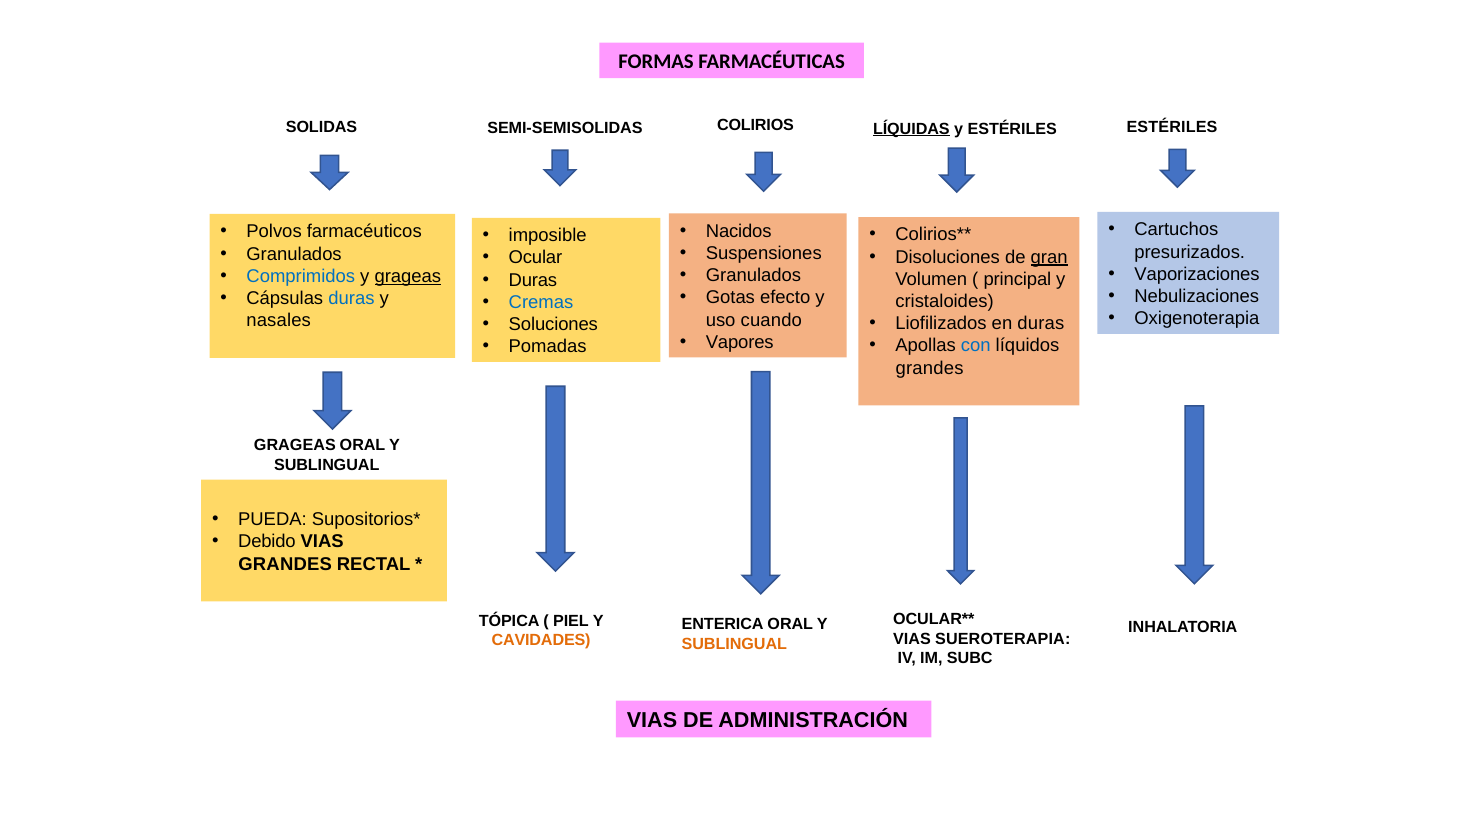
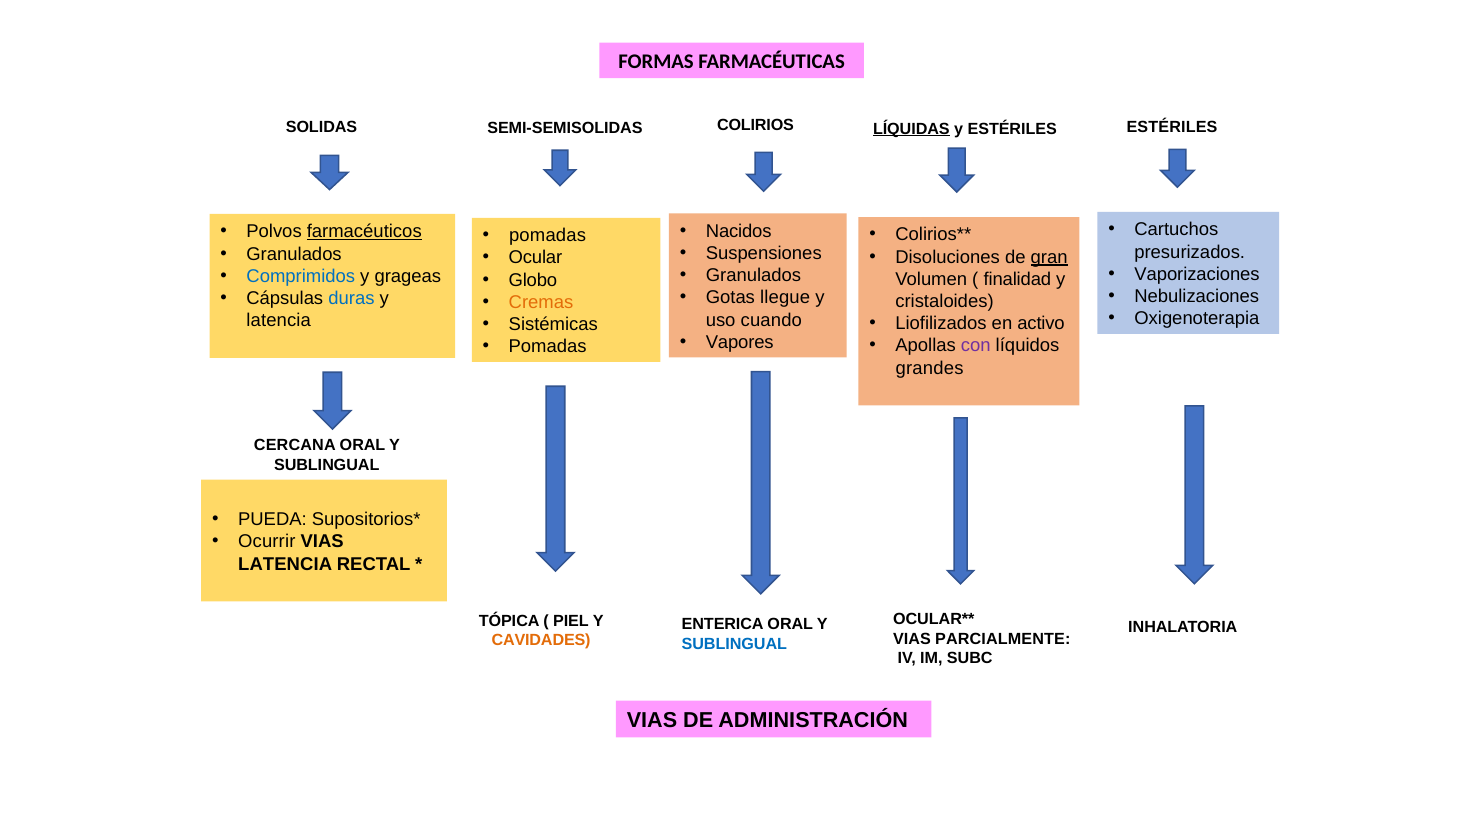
farmacéuticos underline: none -> present (364, 232)
imposible: imposible -> pomadas (548, 236)
grageas underline: present -> none (408, 276)
Duras: Duras -> Globo (533, 280)
principal: principal -> finalidad (1017, 279)
efecto: efecto -> llegue (785, 298)
Cremas colour: blue -> orange (541, 302)
nasales: nasales -> latencia (279, 320)
en duras: duras -> activo (1041, 324)
Soluciones: Soluciones -> Sistémicas (553, 324)
con colour: blue -> purple (976, 346)
GRAGEAS: GRAGEAS -> CERCANA (295, 445)
Debido: Debido -> Ocurrir (267, 542)
GRANDES: GRANDES -> LATENCIA (285, 564)
SUEROTERAPIA: SUEROTERAPIA -> PARCIALMENTE (1003, 639)
SUBLINGUAL colour: orange -> blue (734, 644)
